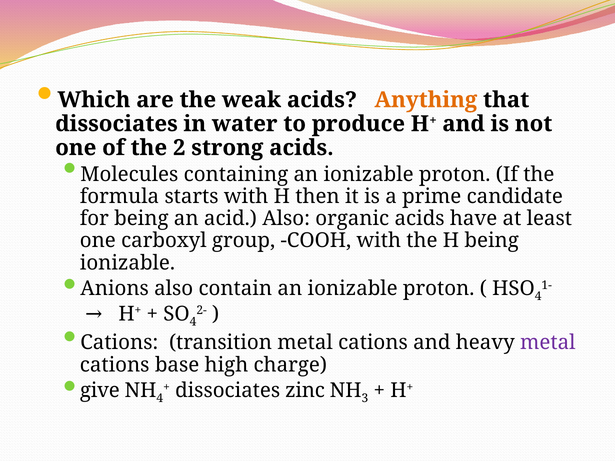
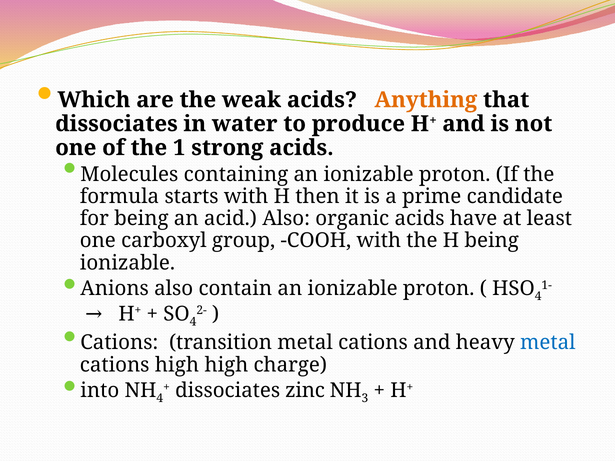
2: 2 -> 1 (179, 148)
metal colour: purple -> blue (548, 343)
cations base: base -> high (177, 365)
give: give -> into (100, 391)
